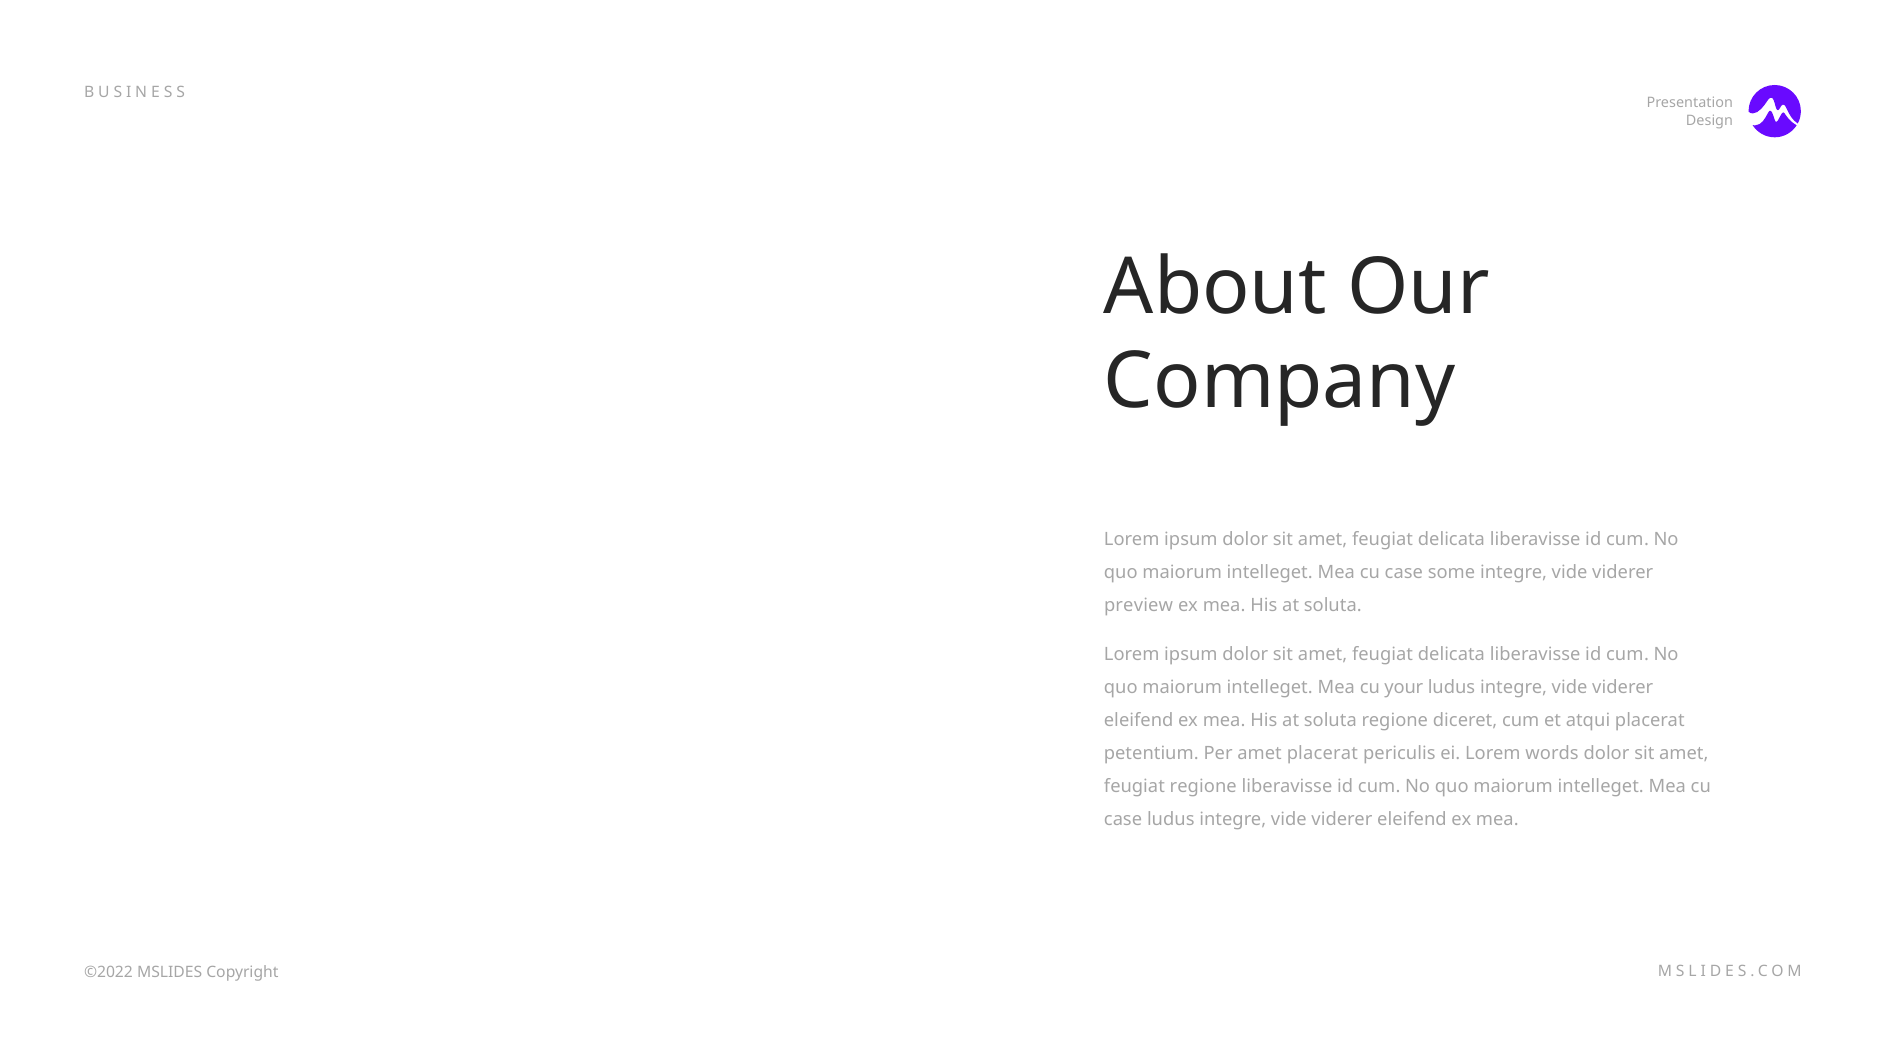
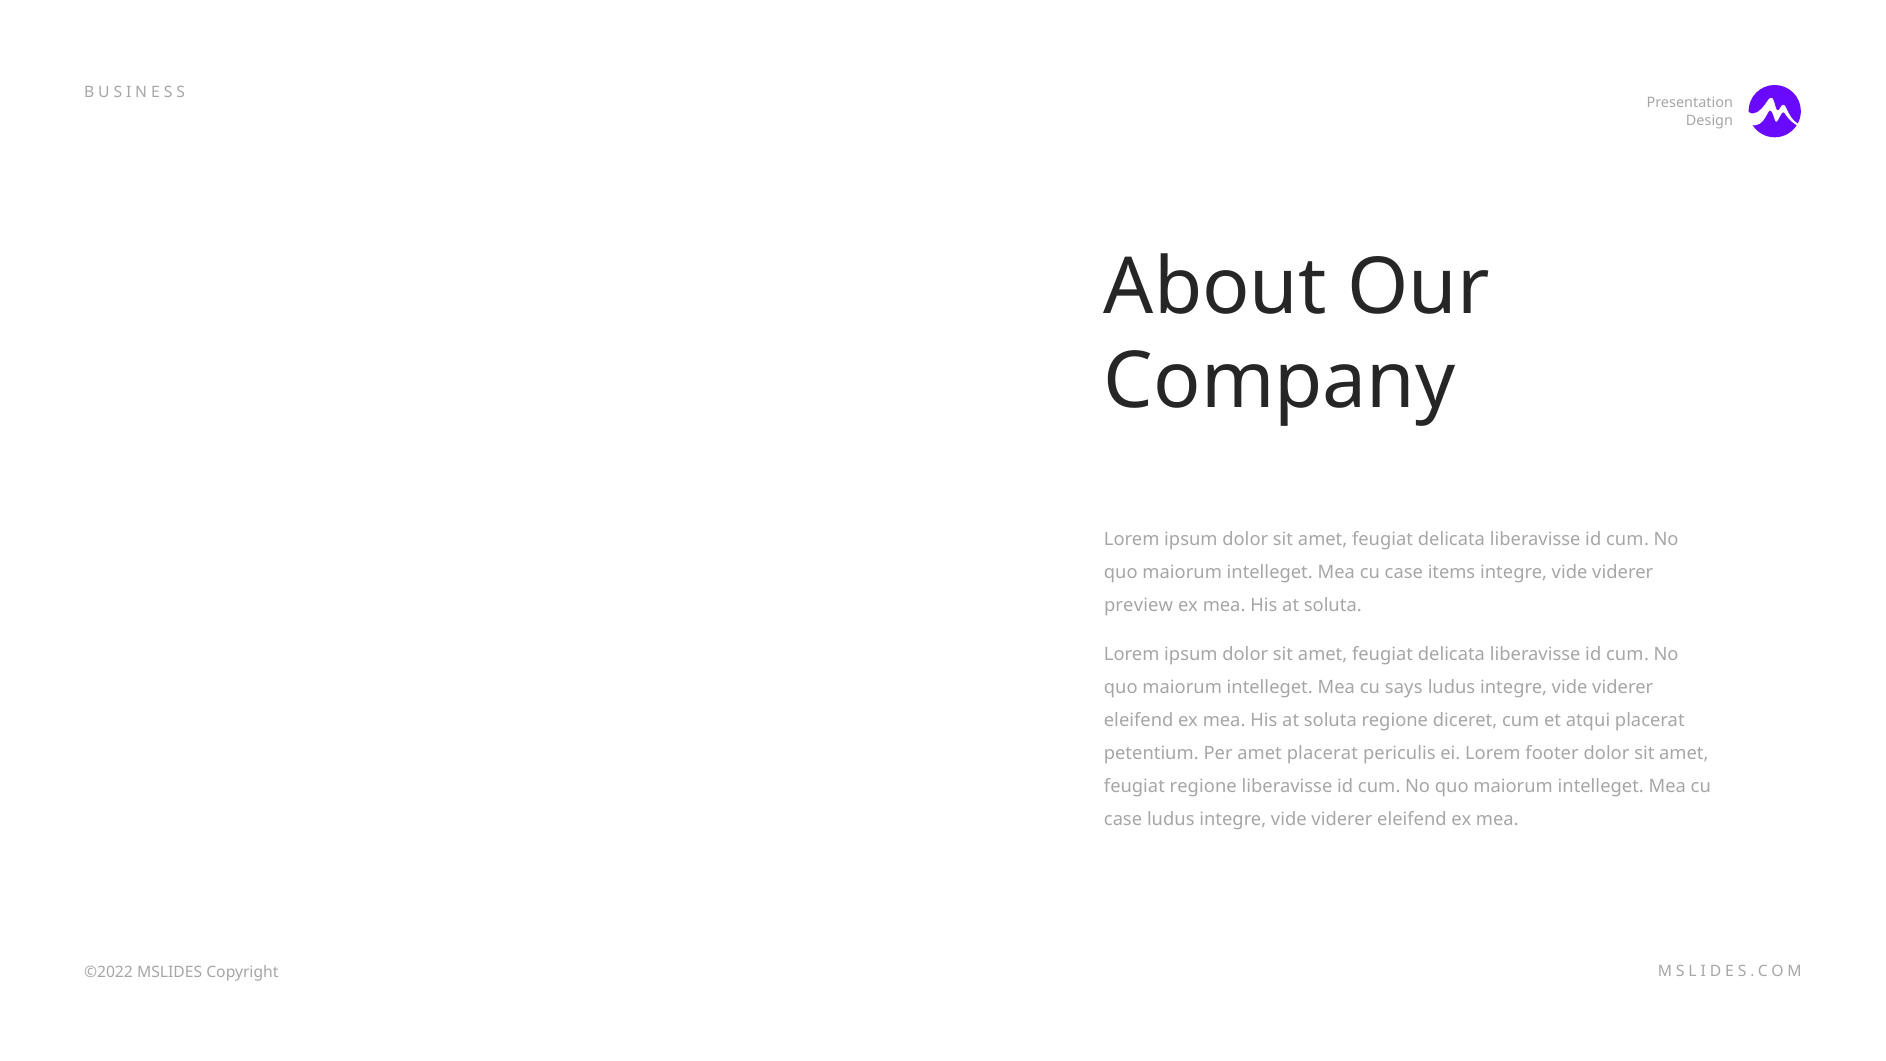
some: some -> items (1452, 572)
your: your -> says (1404, 687)
words: words -> footer (1552, 753)
